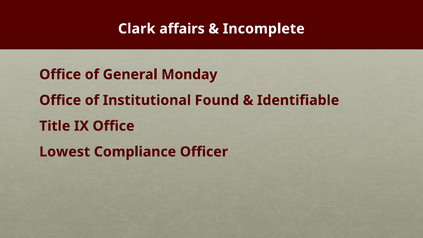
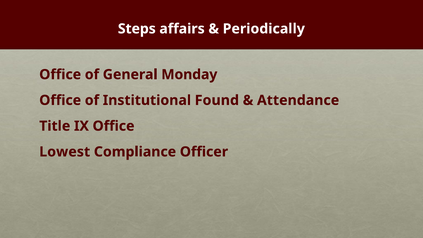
Clark: Clark -> Steps (137, 29)
Incomplete: Incomplete -> Periodically (264, 29)
Identifiable: Identifiable -> Attendance (298, 100)
